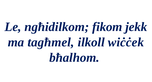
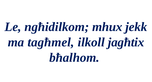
fikom: fikom -> mhux (107, 27)
wiċċek: wiċċek -> jagħtix (126, 42)
